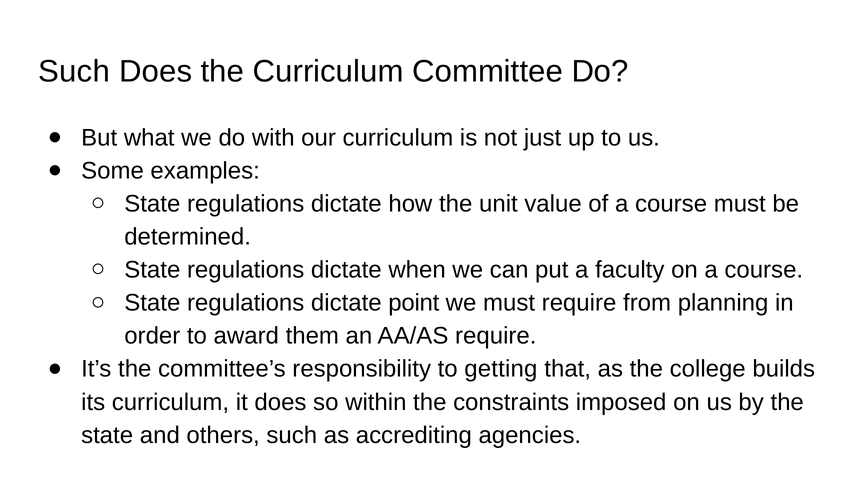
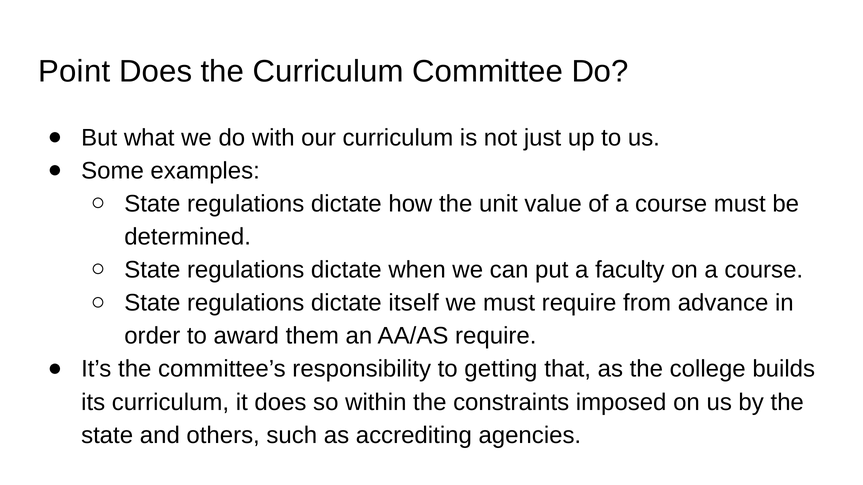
Such: Such -> Point (74, 71)
point: point -> itself (414, 303)
planning: planning -> advance (723, 303)
